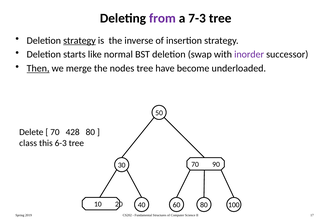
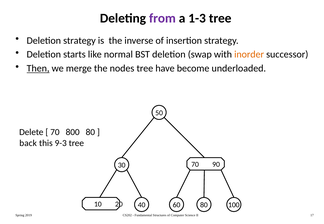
7-3: 7-3 -> 1-3 (197, 18)
strategy underline: present -> none (79, 41)
inorder colour: purple -> orange (249, 55)
428: 428 -> 800 (73, 132)
class: class -> back (28, 143)
6-3: 6-3 -> 9-3 (61, 143)
